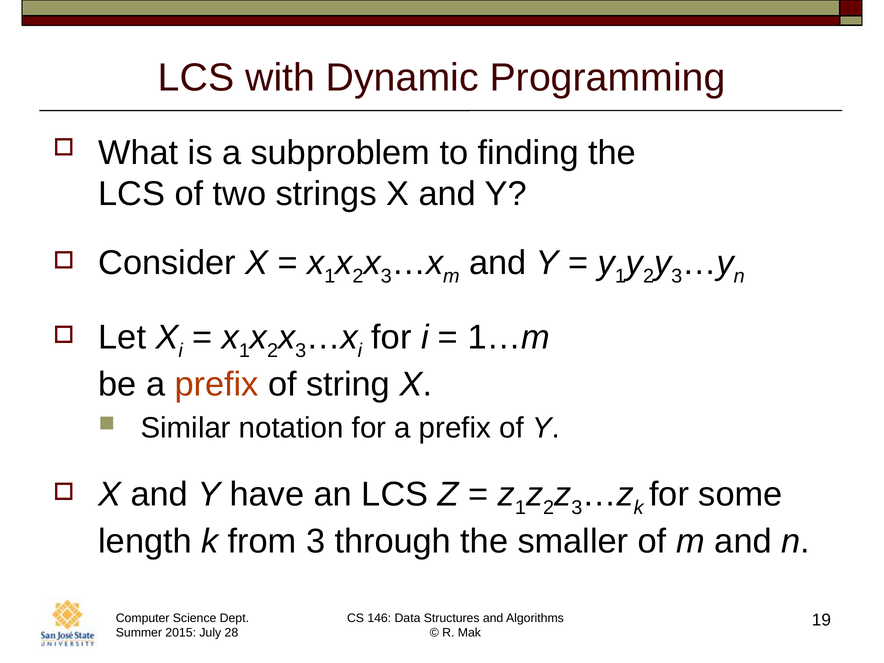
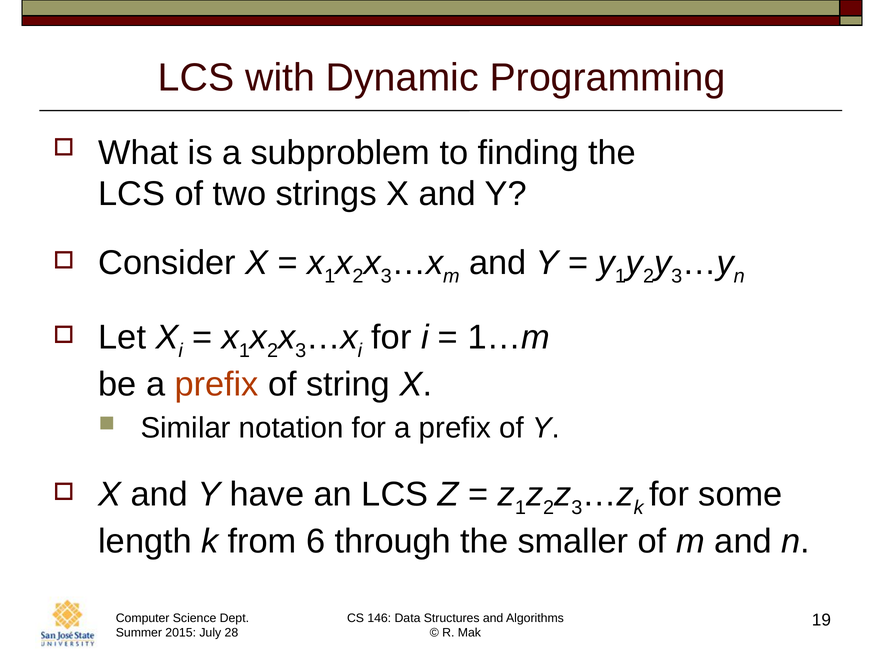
from 3: 3 -> 6 (316, 541)
